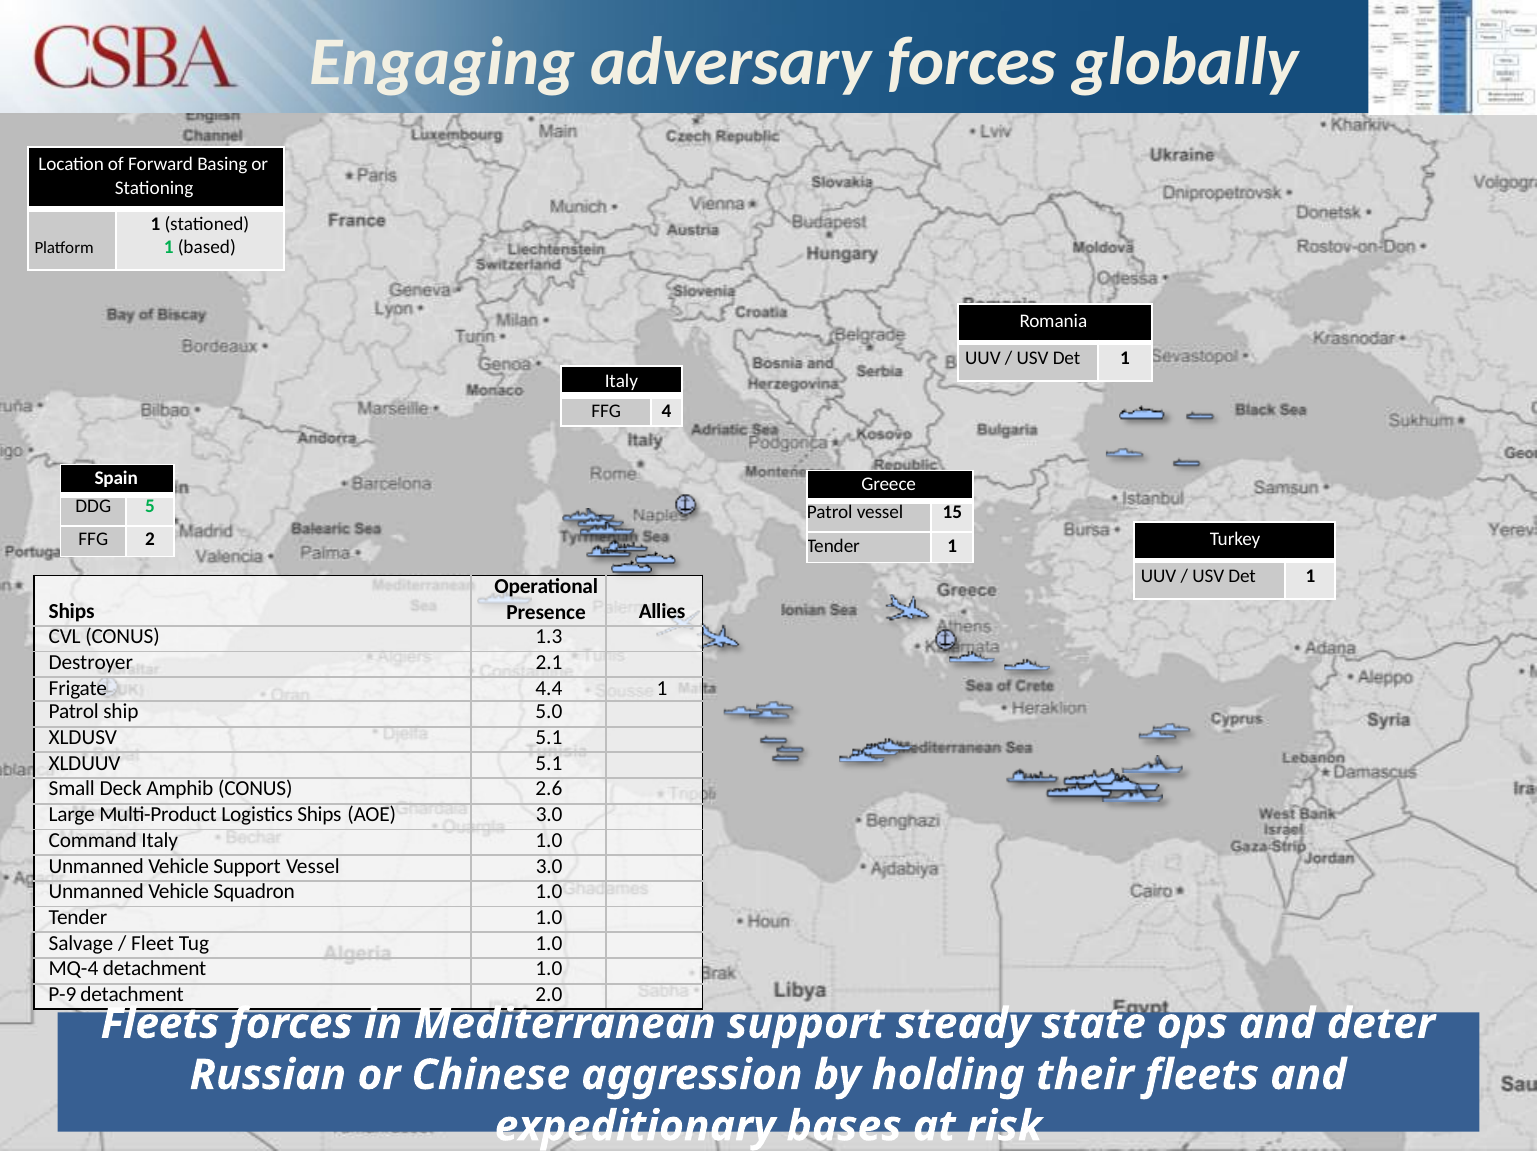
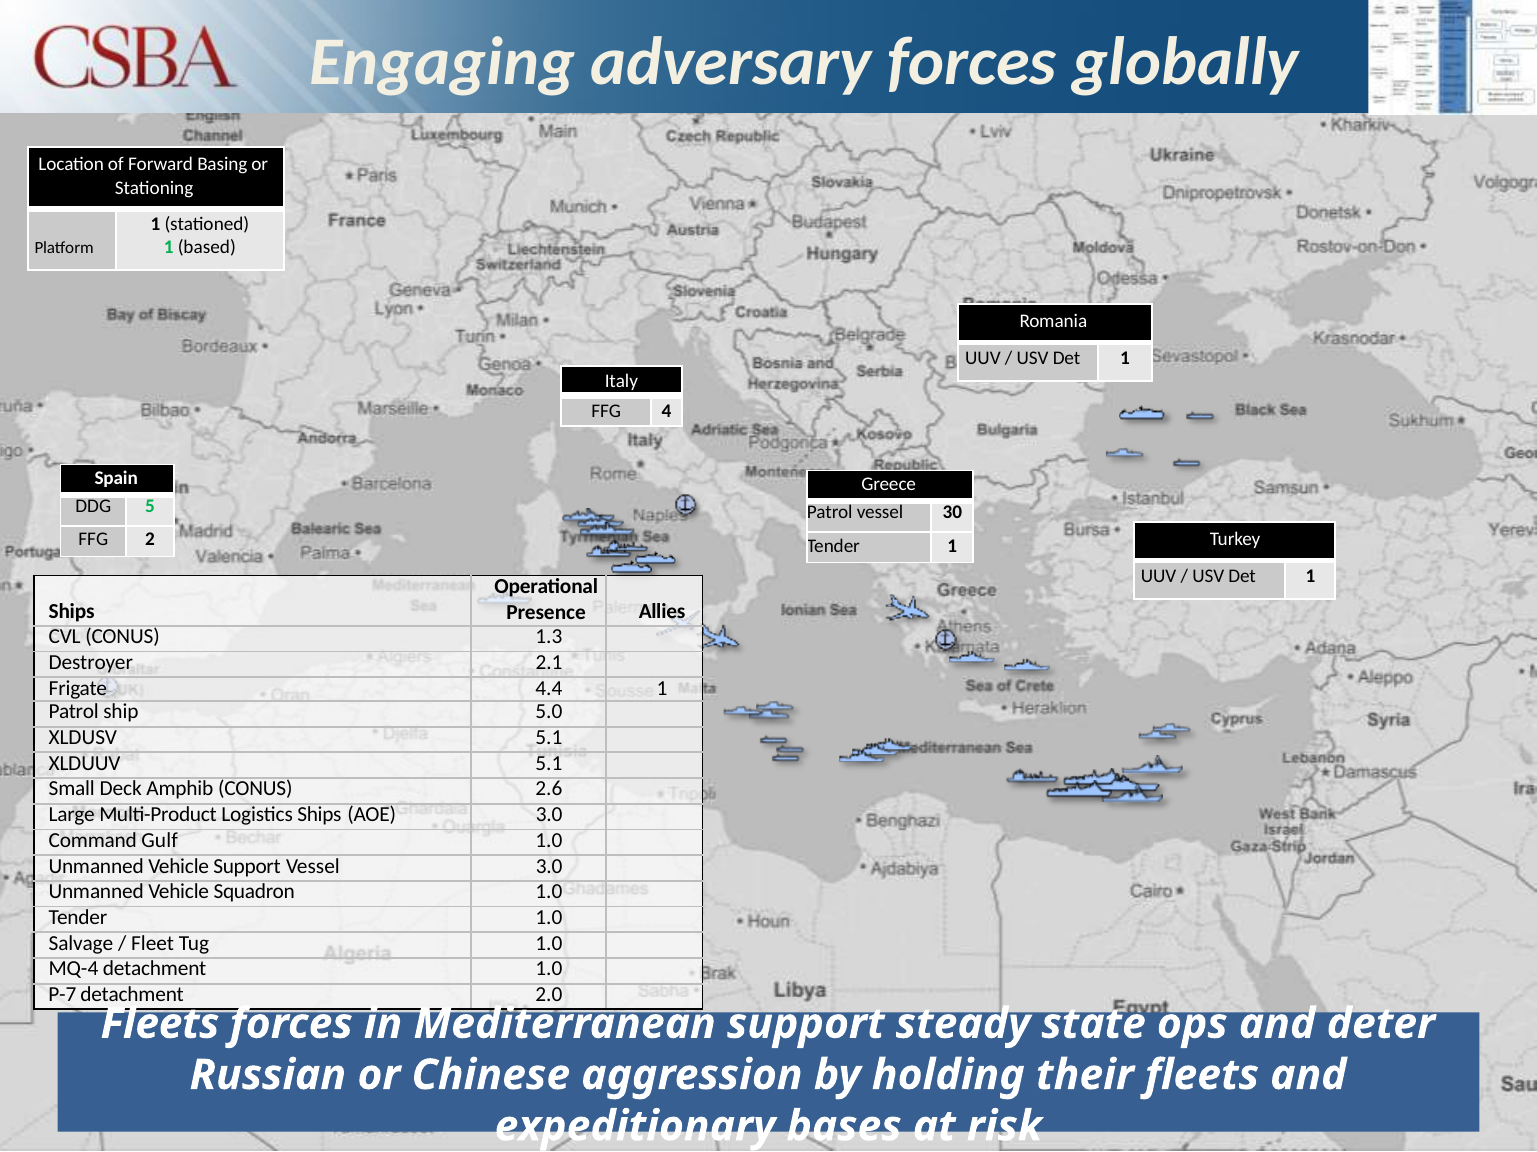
15: 15 -> 30 (952, 513)
Command Italy: Italy -> Gulf (160, 841)
P-9: P-9 -> P-7 (62, 995)
